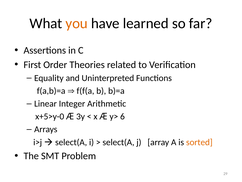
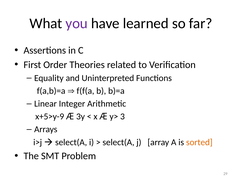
you colour: orange -> purple (77, 23)
x+5>y-0: x+5>y-0 -> x+5>y-9 (50, 116)
6: 6 -> 3 (122, 116)
